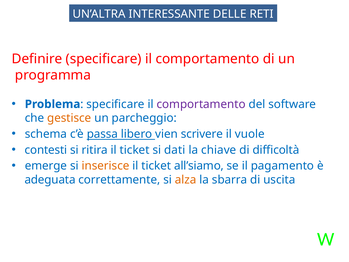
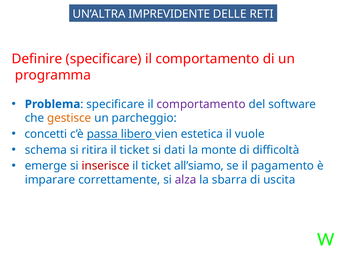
INTERESSANTE: INTERESSANTE -> IMPREVIDENTE (169, 14)
schema: schema -> concetti (46, 134)
scrivere: scrivere -> estetica (202, 134)
contesti: contesti -> schema (46, 150)
chiave: chiave -> monte (219, 150)
inserisce colour: orange -> red (106, 166)
adeguata: adeguata -> imparare (50, 180)
alza colour: orange -> purple (186, 180)
